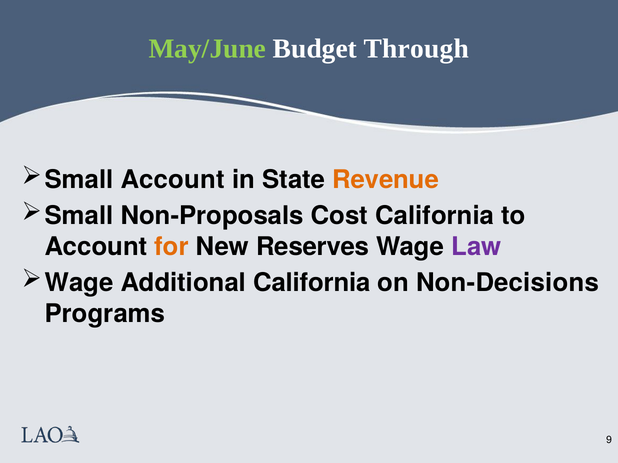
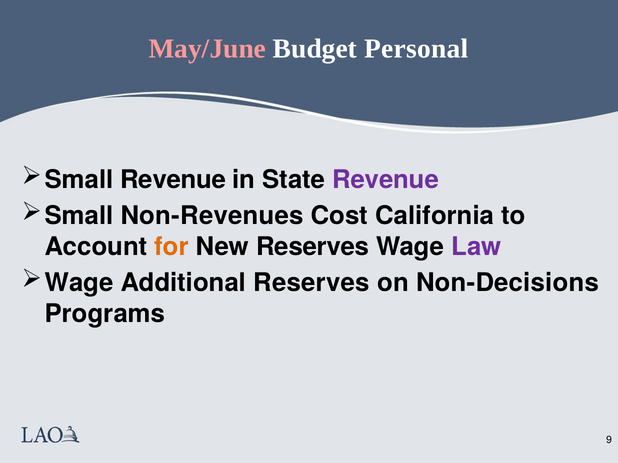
May/June colour: light green -> pink (207, 49)
Through: Through -> Personal (416, 49)
Small Account: Account -> Revenue (173, 180)
Revenue colour: orange -> purple (386, 180)
Non-Proposals: Non-Proposals -> Non-Revenues (212, 216)
Additional California: California -> Reserves (312, 283)
